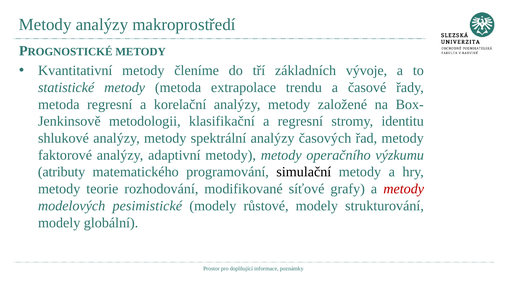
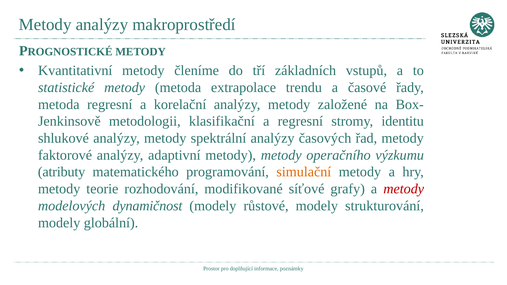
vývoje: vývoje -> vstupů (366, 71)
simulační colour: black -> orange (304, 172)
pesimistické: pesimistické -> dynamičnost (147, 206)
